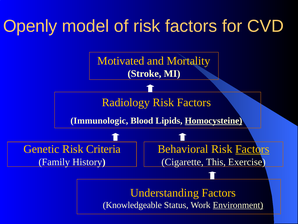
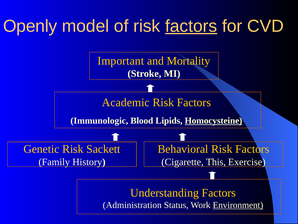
factors underline: none -> present (191, 26)
Motivated: Motivated -> Important (121, 61)
Radiology: Radiology -> Academic (126, 102)
Criteria: Criteria -> Sackett (103, 149)
Factors underline: present -> none (252, 149)
Knowledgeable: Knowledgeable -> Administration (132, 205)
